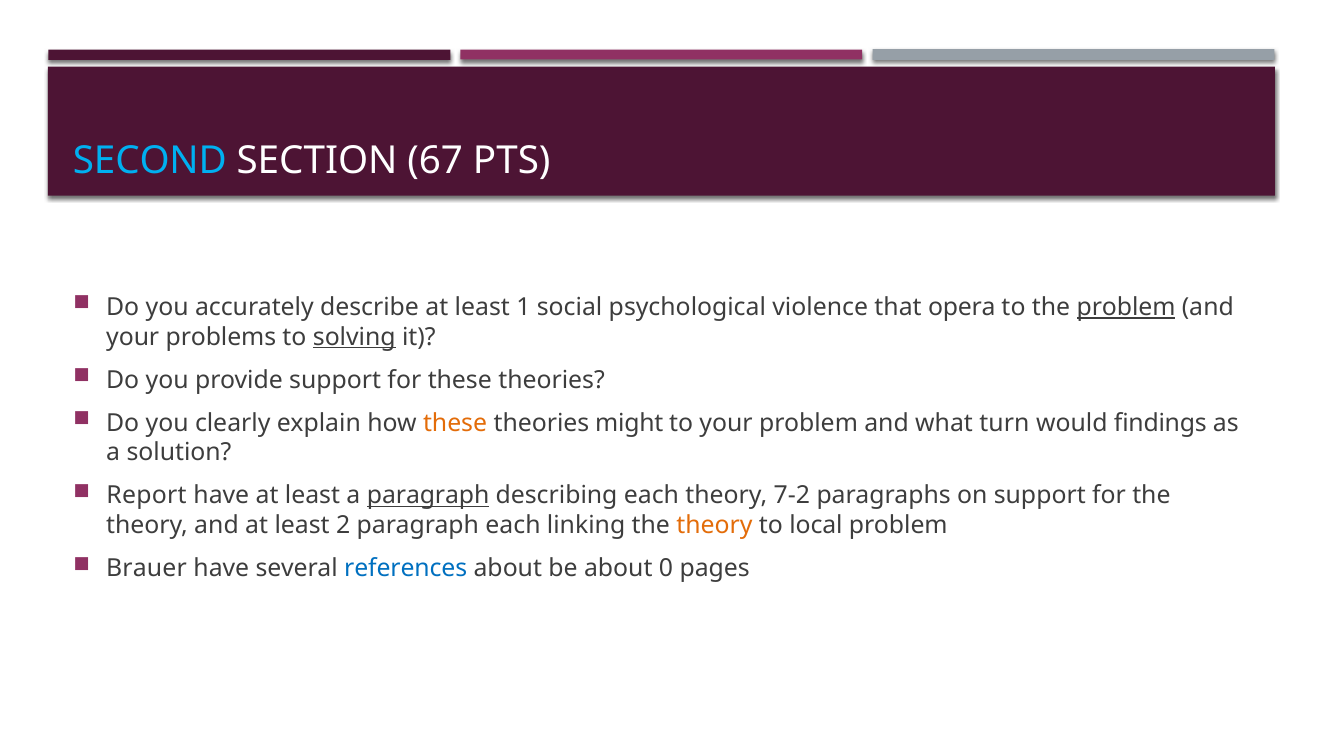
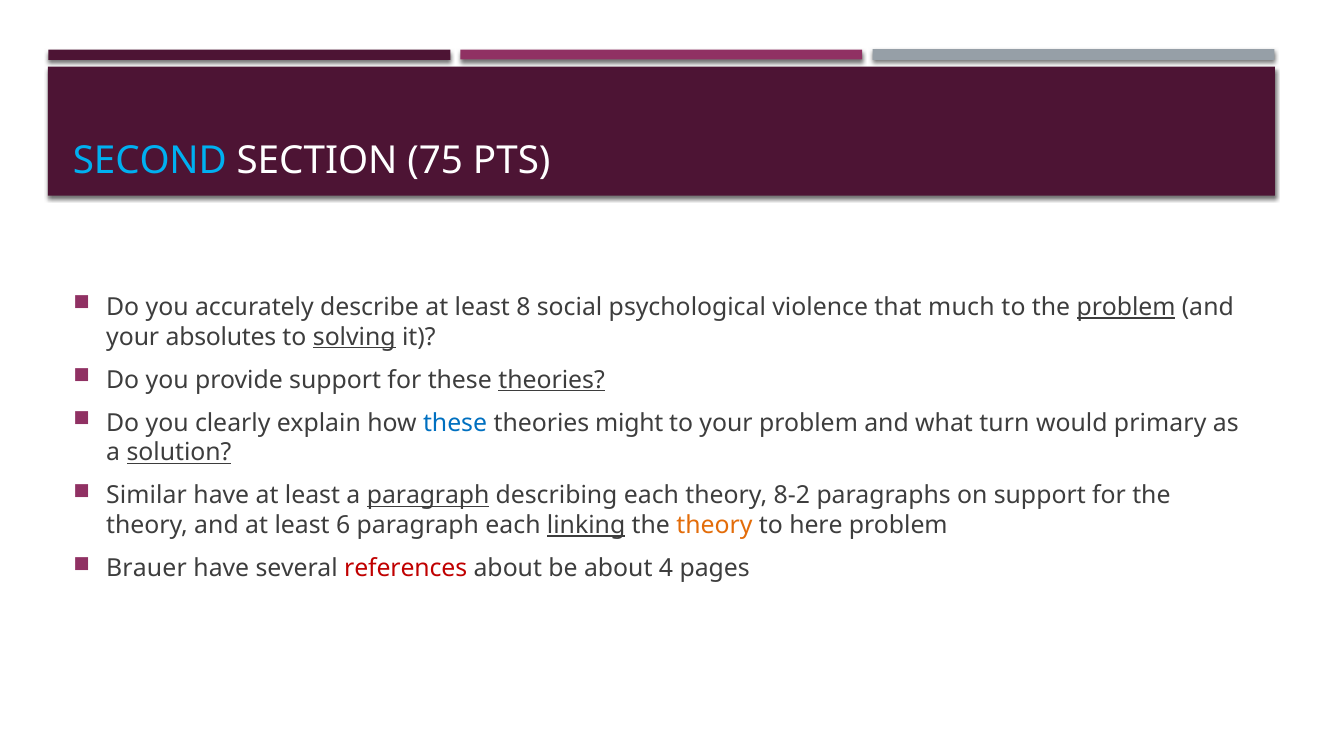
67: 67 -> 75 (435, 161)
1: 1 -> 8 (523, 307)
opera: opera -> much (961, 307)
problems: problems -> absolutes (221, 337)
theories underline: none -> present (552, 380)
these colour: orange -> blue (455, 423)
findings: findings -> primary (1160, 423)
solution underline: none -> present (179, 453)
Report: Report -> Similar (147, 496)
7-2: 7-2 -> 8-2 (792, 496)
2: 2 -> 6 (343, 526)
linking underline: none -> present (586, 526)
local: local -> here (816, 526)
references colour: blue -> red (406, 569)
0: 0 -> 4 (666, 569)
